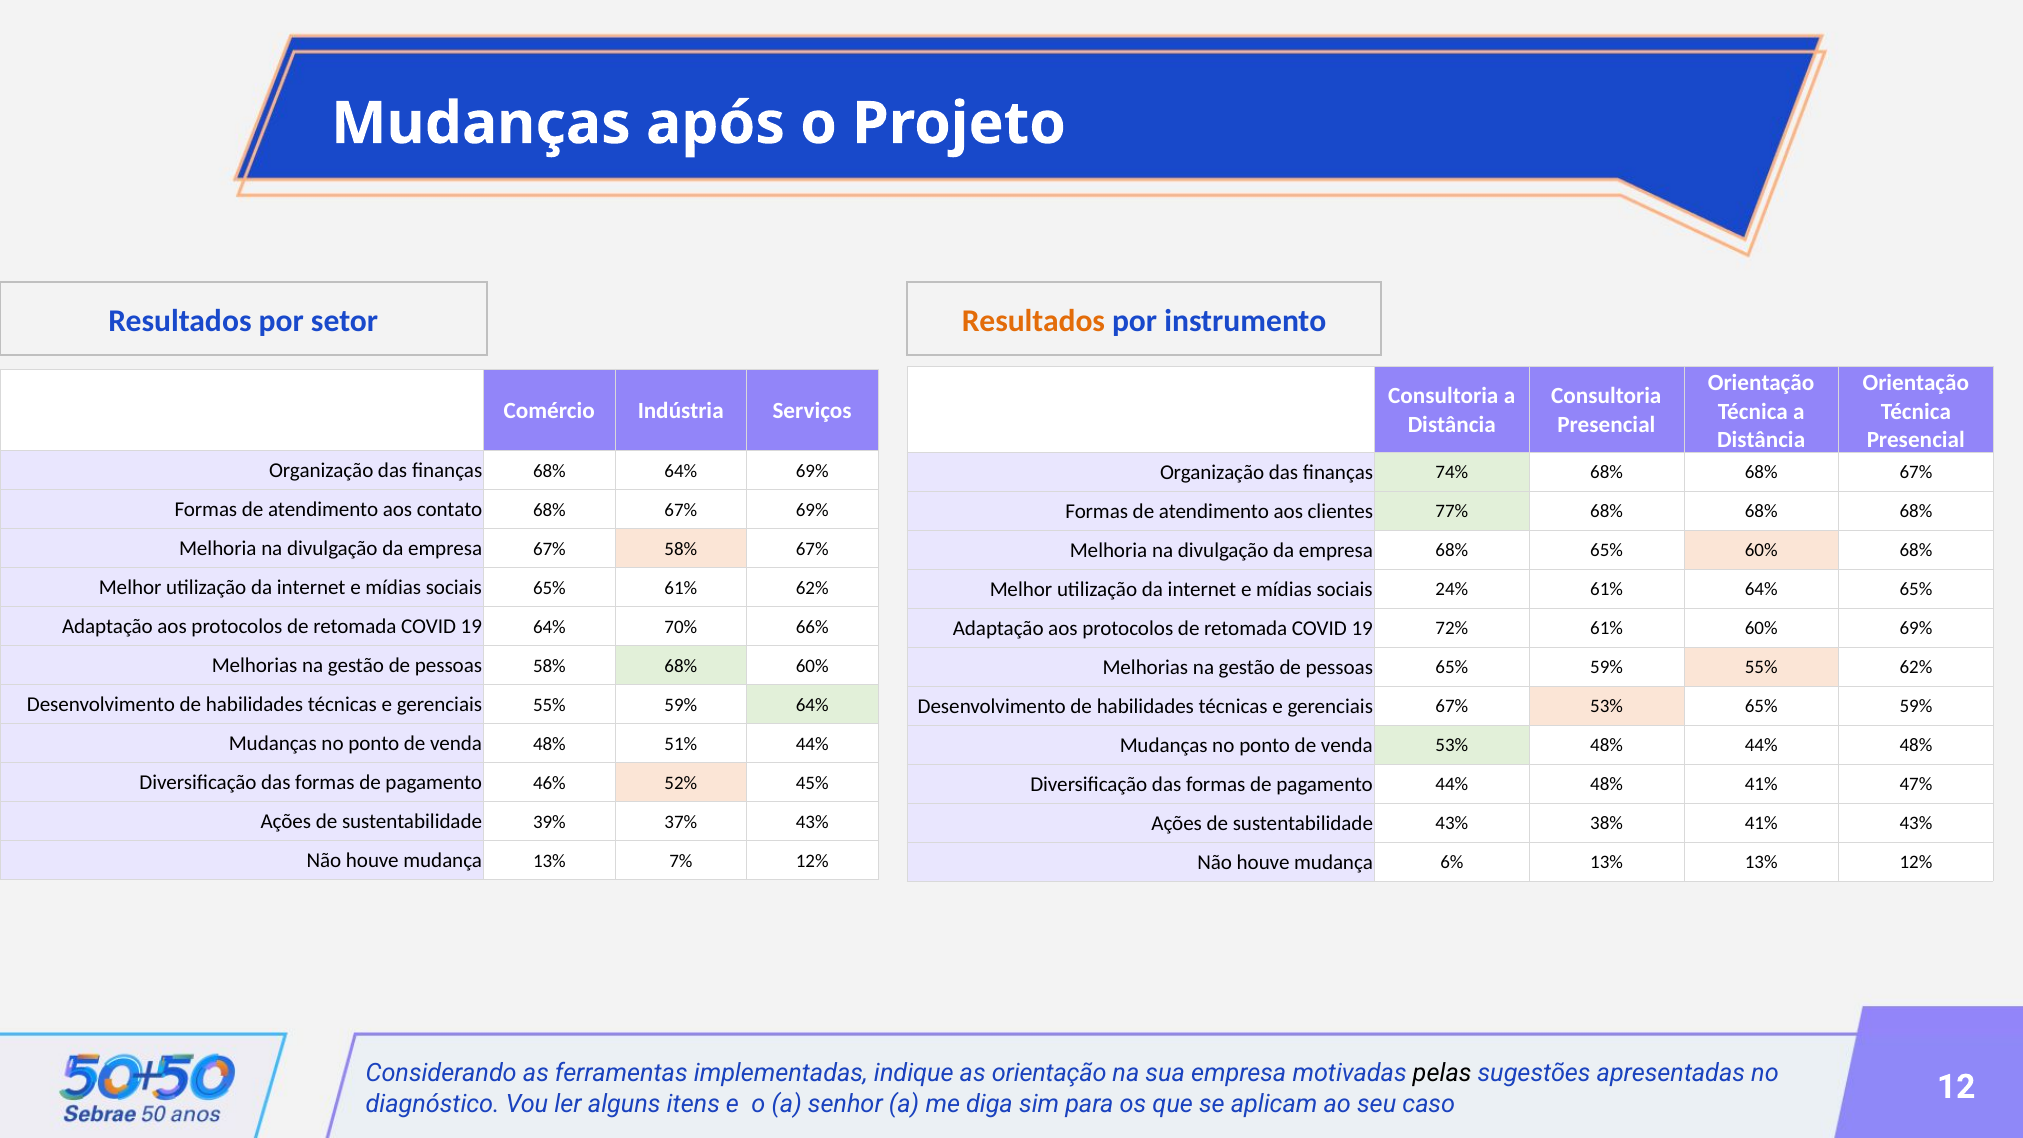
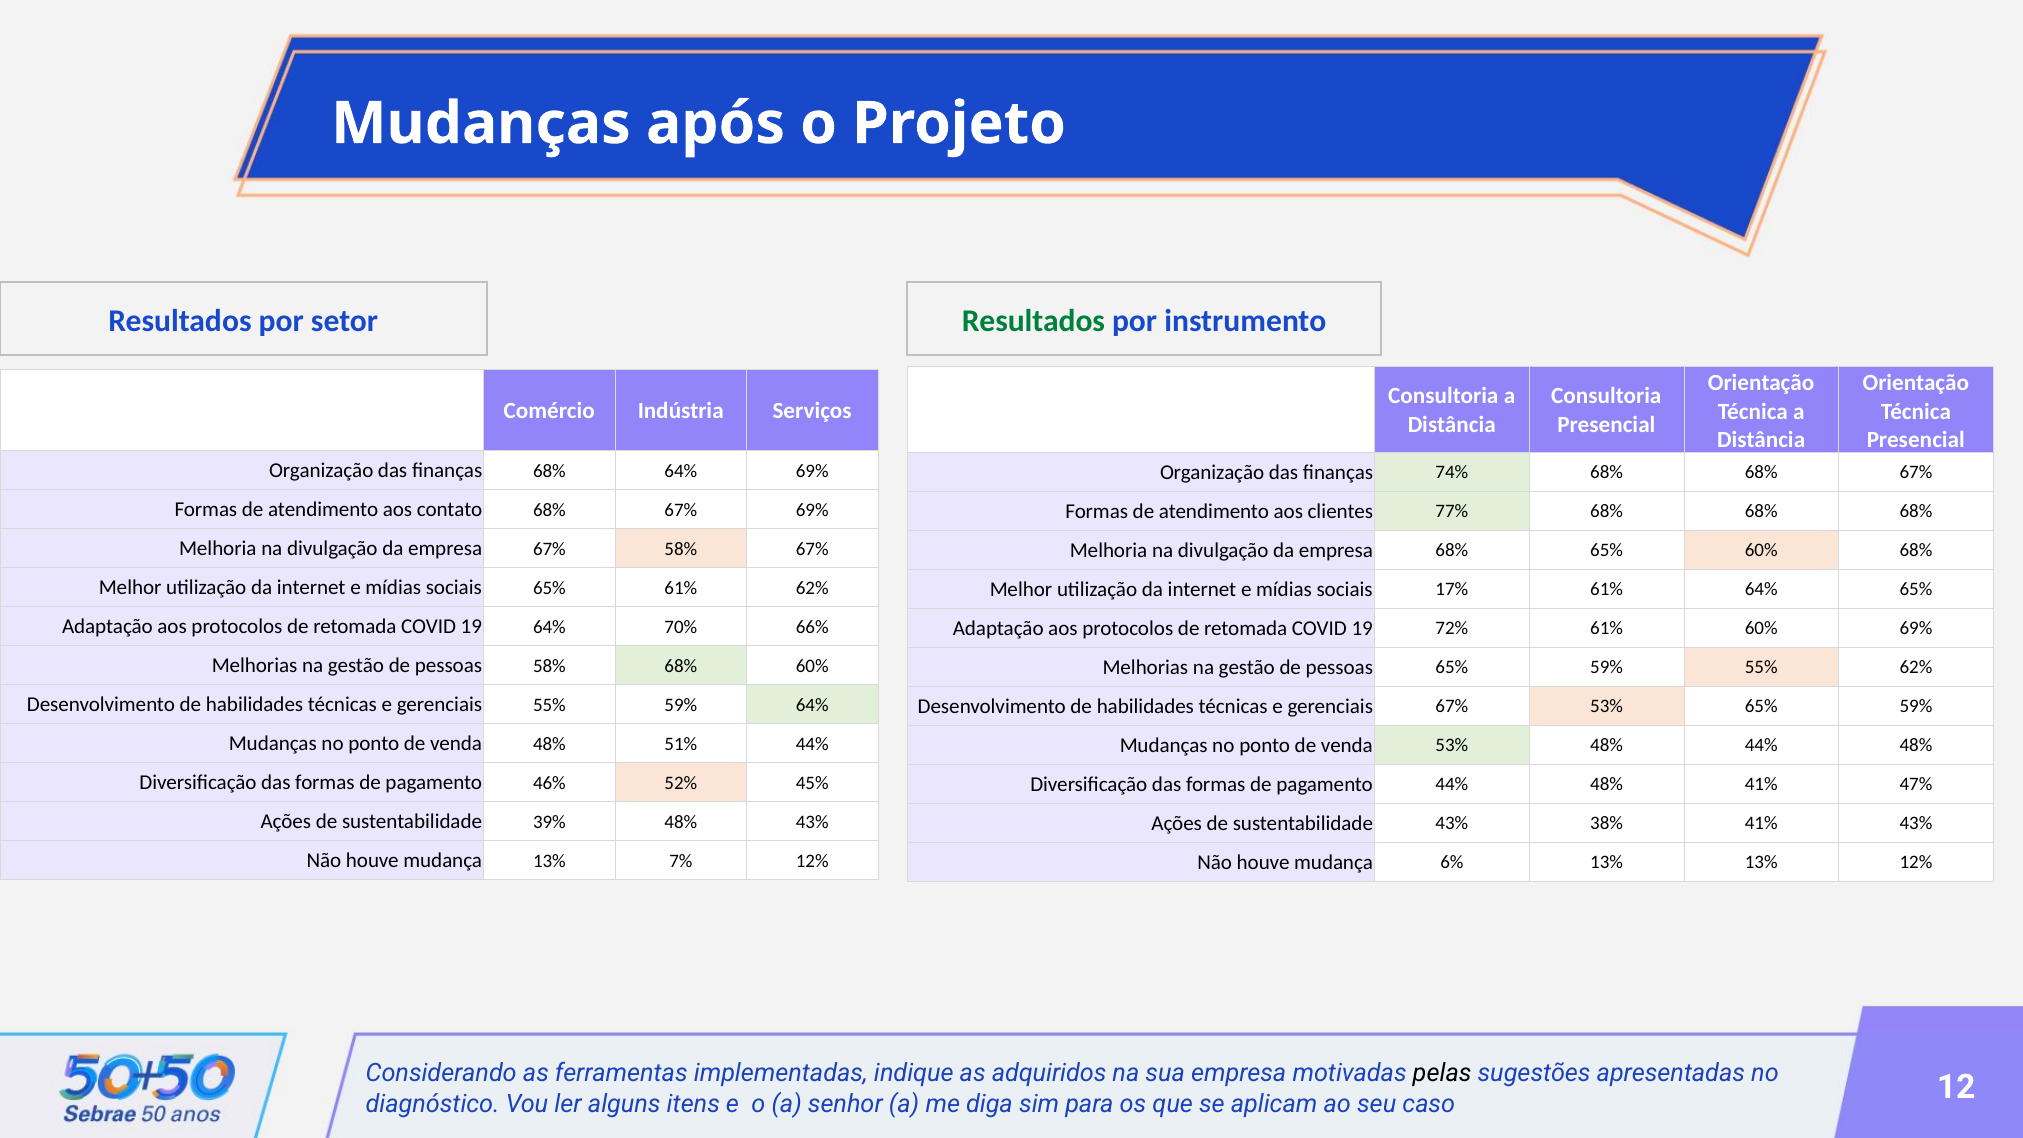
Resultados colour: orange -> green (1033, 321)
24%: 24% -> 17% (1452, 589)
39% 37%: 37% -> 48% (681, 822)
as orientação: orientação -> adquiridos (1049, 1073)
